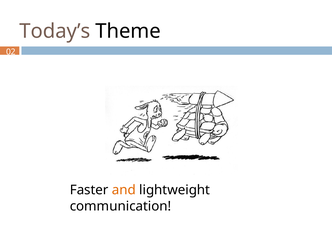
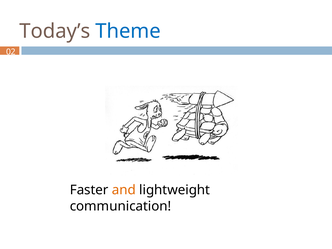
Theme colour: black -> blue (128, 31)
